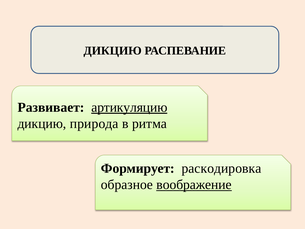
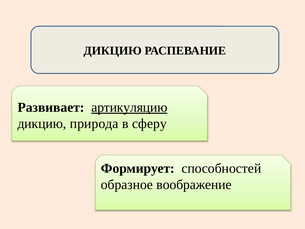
ритма: ритма -> сферу (149, 124)
раскодировка: раскодировка -> способностей (221, 168)
воображение underline: present -> none (194, 185)
